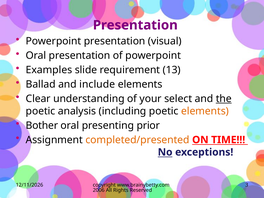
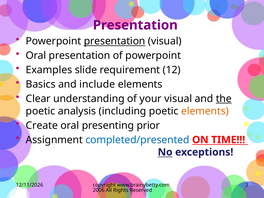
presentation underline: none -> present (115, 41)
13: 13 -> 12 (172, 70)
Ballad: Ballad -> Basics (41, 84)
your select: select -> visual (178, 99)
Bother: Bother -> Create (42, 125)
completed/presented colour: orange -> blue (137, 140)
